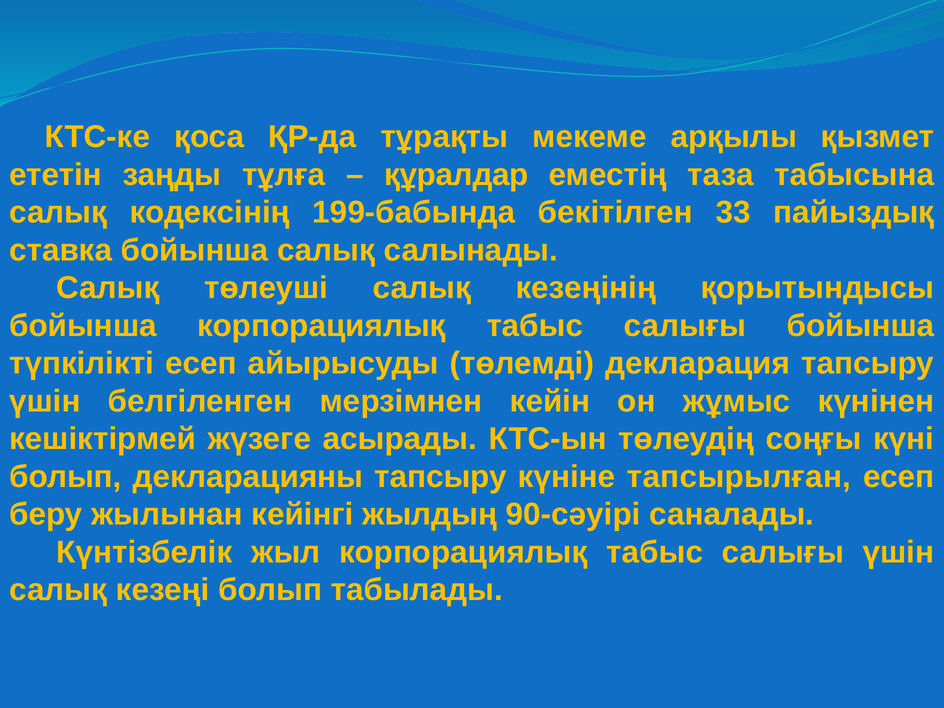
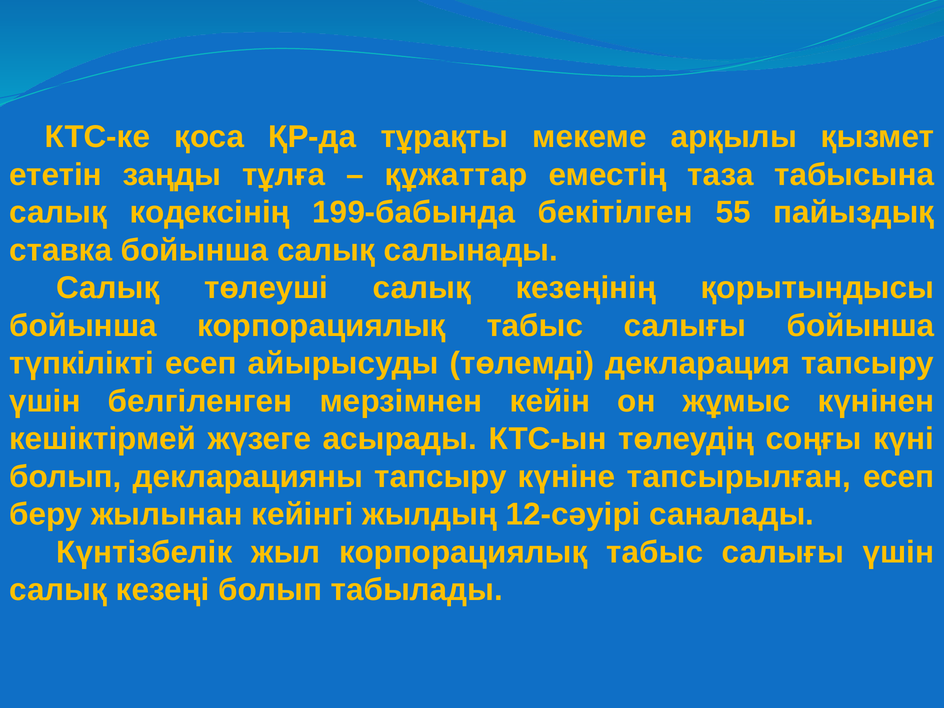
құралдар: құралдар -> құжаттар (456, 175)
33: 33 -> 55 (733, 212)
90-сәуірі: 90-сәуірі -> 12-сәуірі (573, 515)
